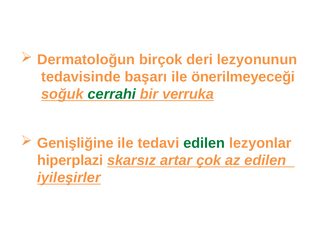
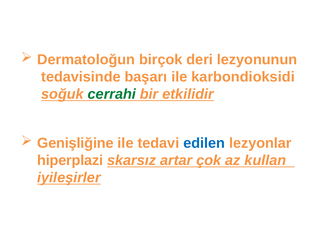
önerilmeyeceği: önerilmeyeceği -> karbondioksidi (243, 77)
verruka: verruka -> etkilidir (188, 94)
edilen colour: green -> blue (204, 144)
az edilen: edilen -> kullan (265, 161)
